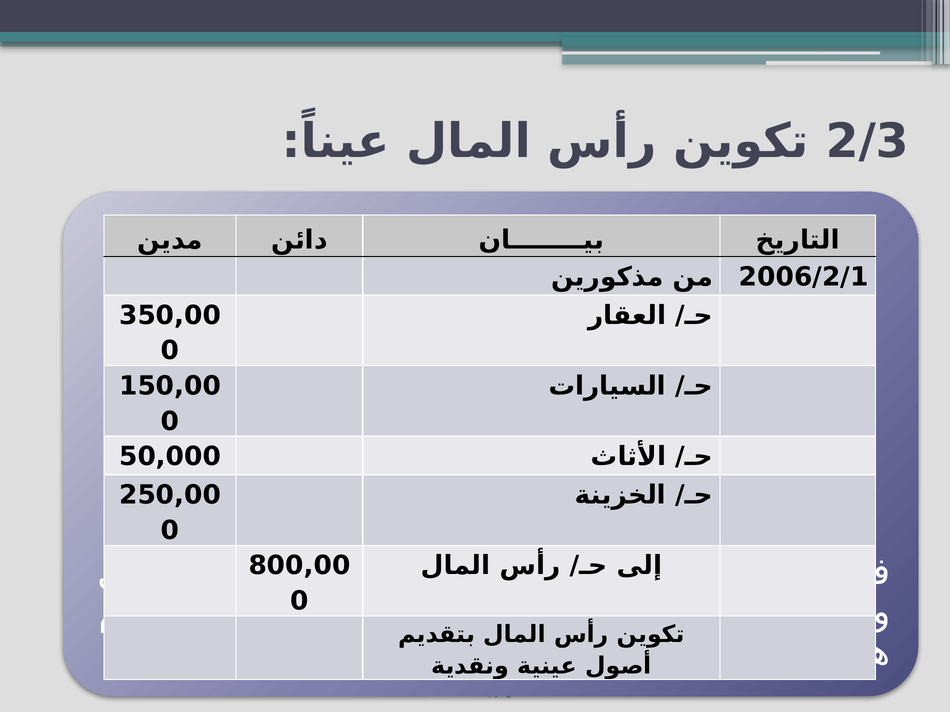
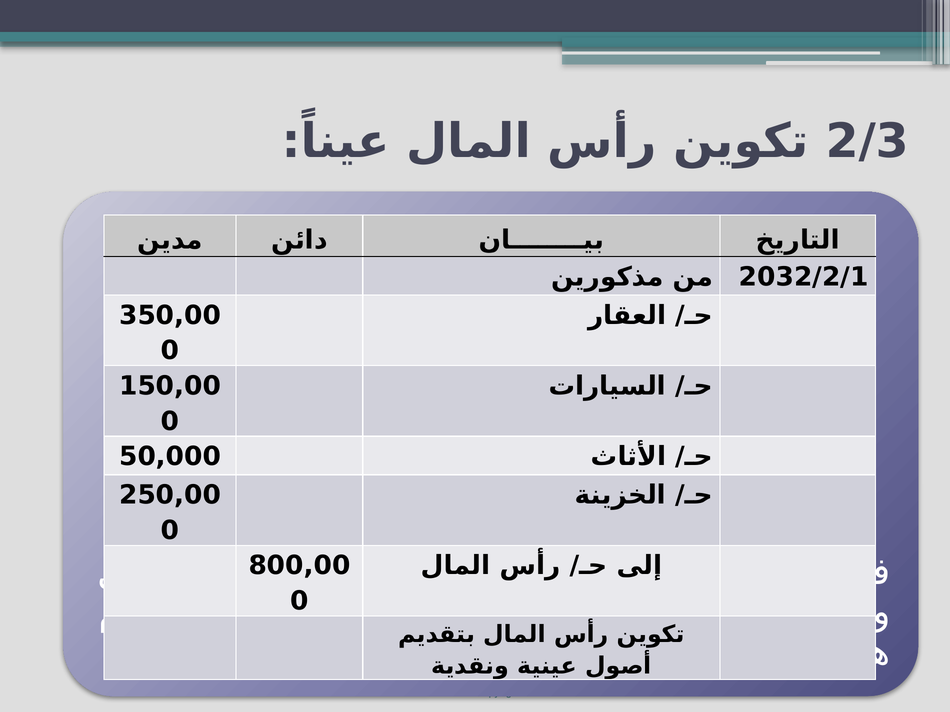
2006/2/1: 2006/2/1 -> 2032/2/1 (804, 277)
